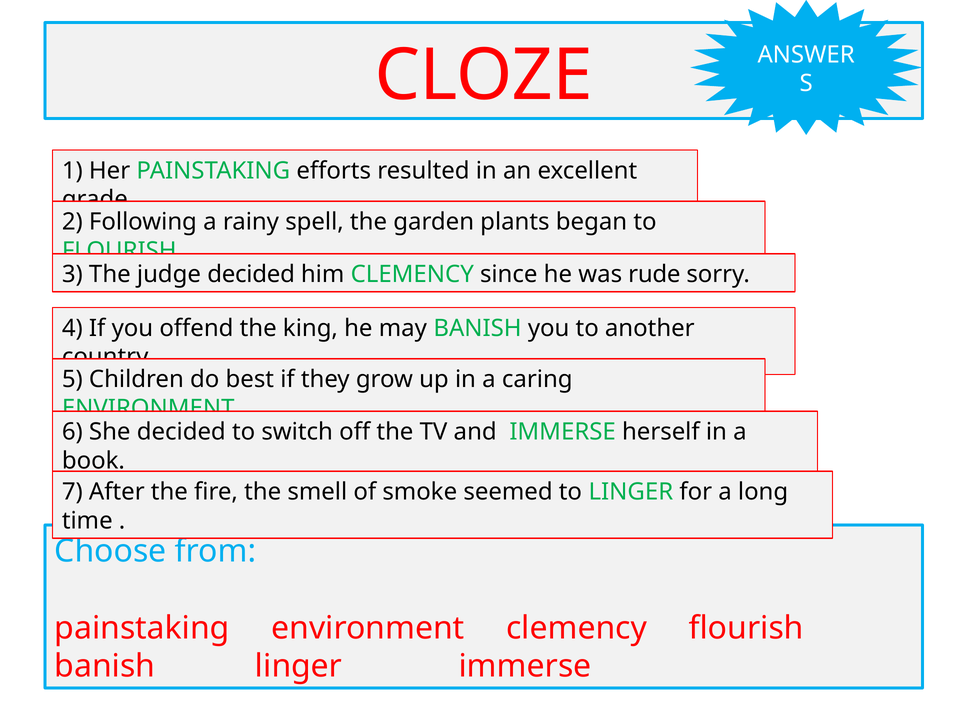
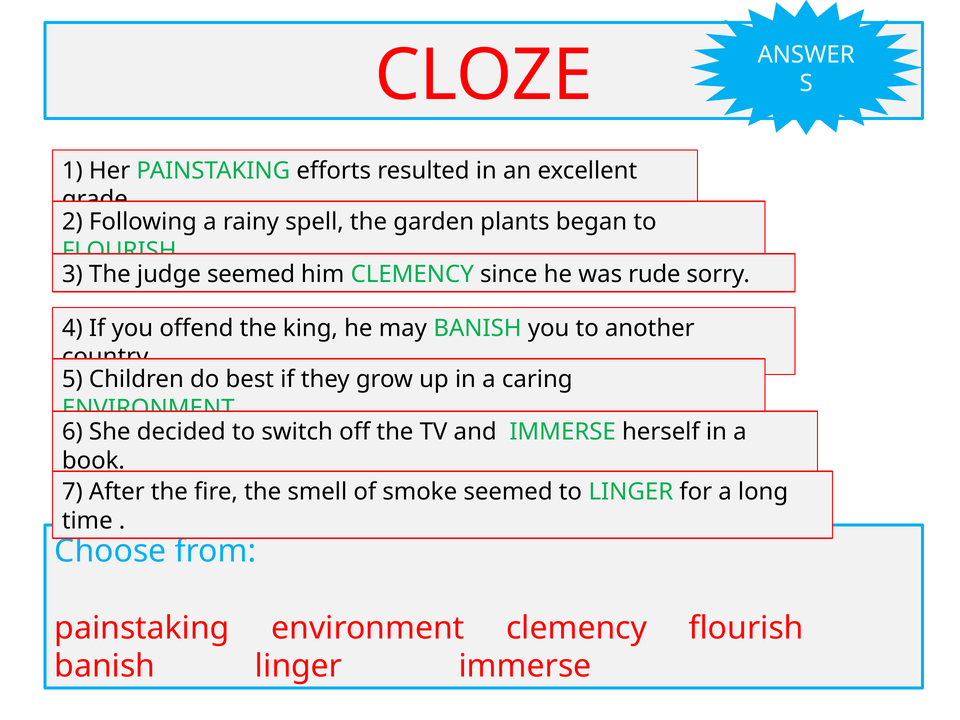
judge decided: decided -> seemed (251, 274)
